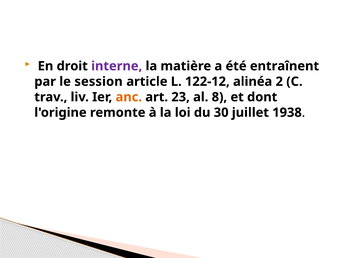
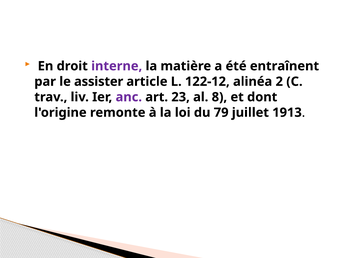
session: session -> assister (99, 82)
anc colour: orange -> purple (129, 97)
30: 30 -> 79 (221, 113)
1938: 1938 -> 1913 (287, 113)
